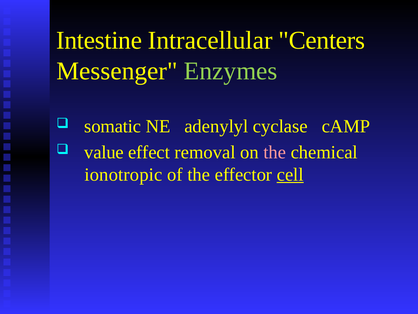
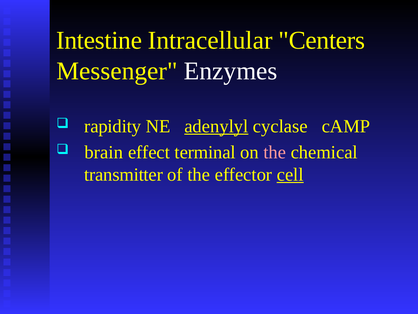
Enzymes colour: light green -> white (231, 71)
somatic: somatic -> rapidity (113, 126)
adenylyl underline: none -> present (216, 126)
value: value -> brain (104, 152)
removal: removal -> terminal (205, 152)
ionotropic: ionotropic -> transmitter (124, 174)
